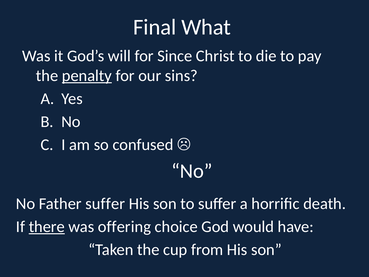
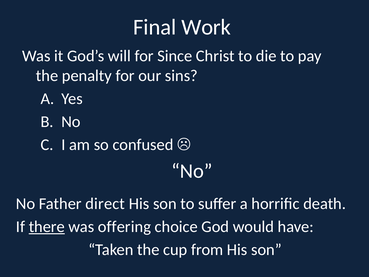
What: What -> Work (206, 27)
penalty underline: present -> none (87, 76)
Father suffer: suffer -> direct (105, 203)
